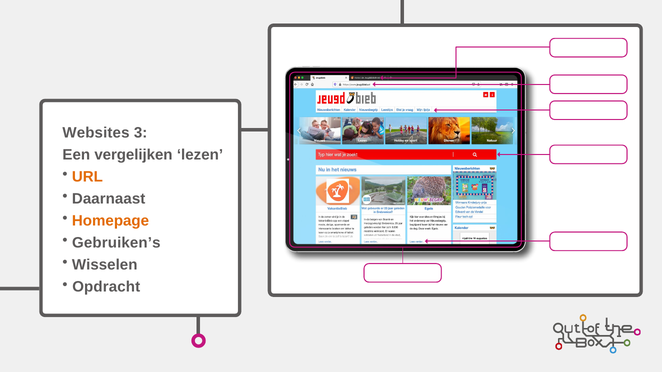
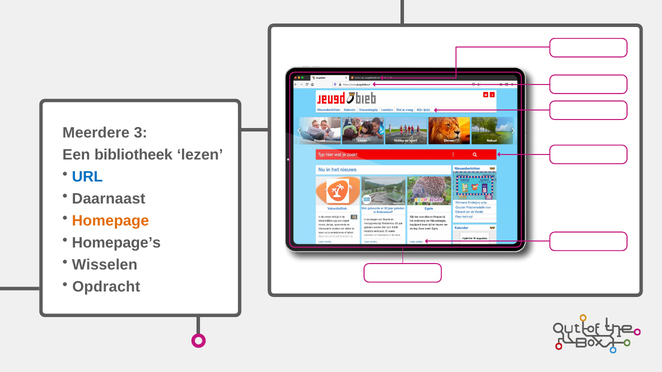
Websites: Websites -> Meerdere (96, 133)
vergelijken: vergelijken -> bibliotheek (133, 155)
URL colour: orange -> blue (87, 177)
Gebruiken’s: Gebruiken’s -> Homepage’s (116, 243)
